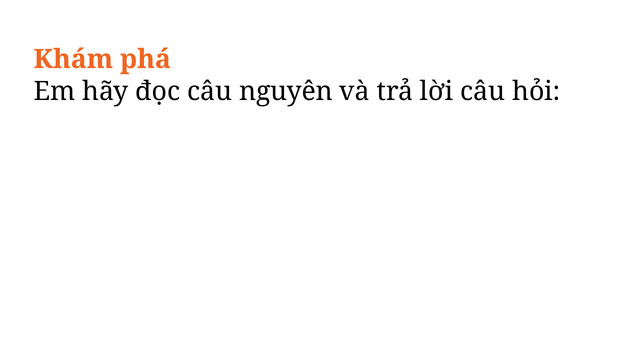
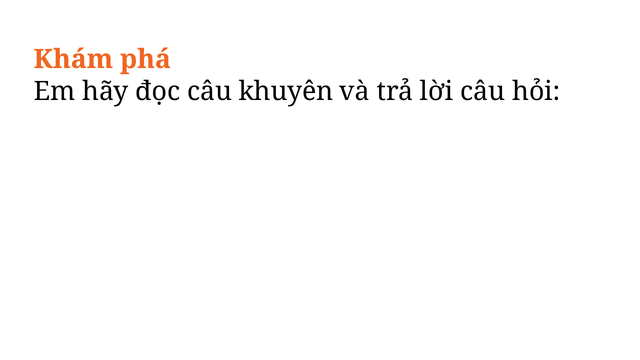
nguyên: nguyên -> khuyên (286, 91)
